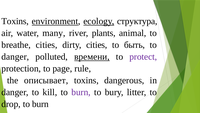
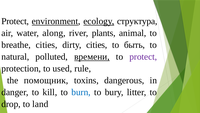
Toxins: Toxins -> Protect (15, 21)
many: many -> along (54, 33)
danger: danger -> natural (15, 56)
page: page -> used (62, 68)
описывает: описывает -> помощник (46, 80)
burn colour: purple -> blue (81, 92)
drop to burn: burn -> land (40, 104)
